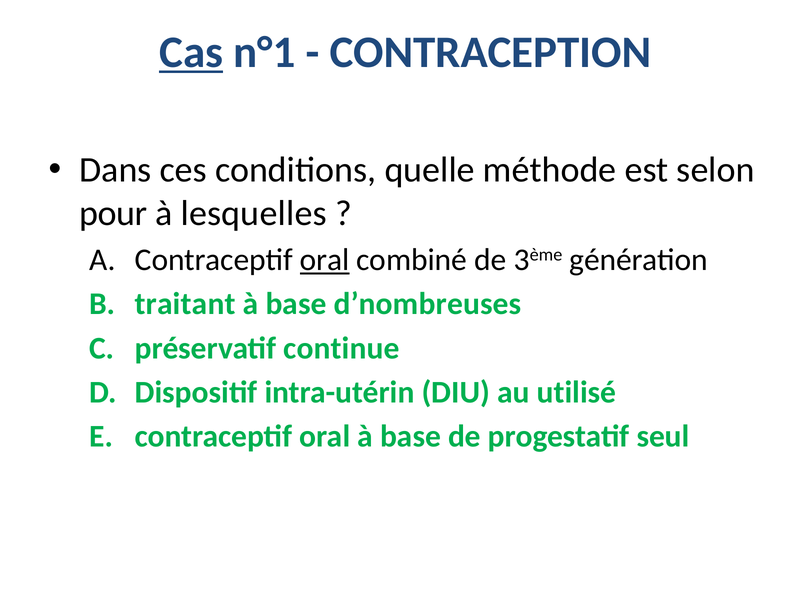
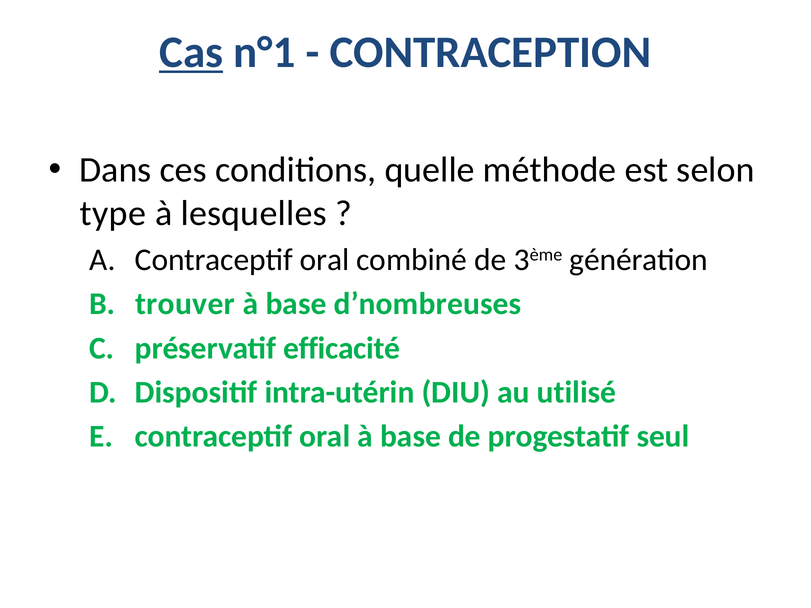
pour: pour -> type (113, 213)
oral underline: present -> none (325, 260)
traitant: traitant -> trouver (185, 304)
continue: continue -> efficacité (342, 348)
